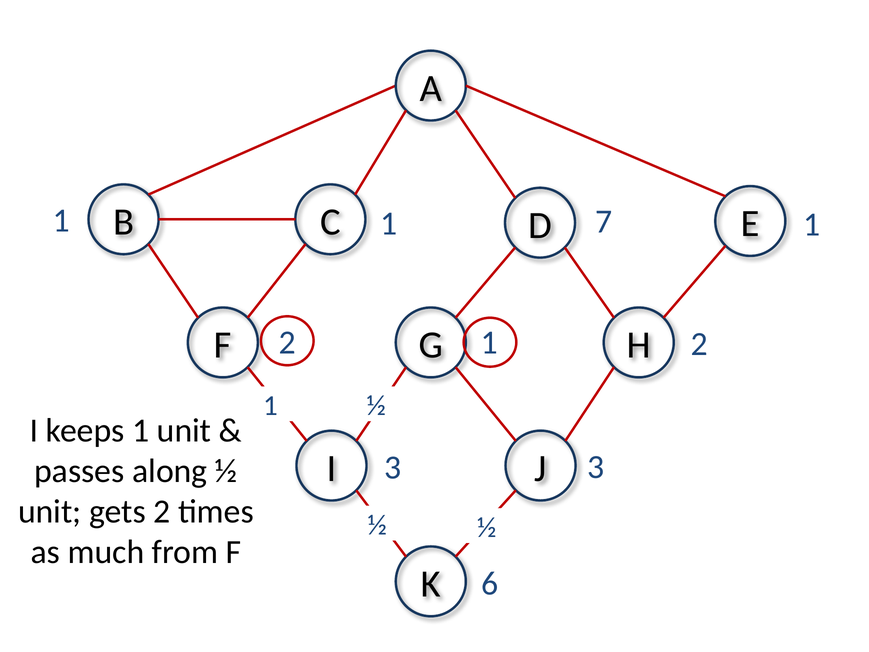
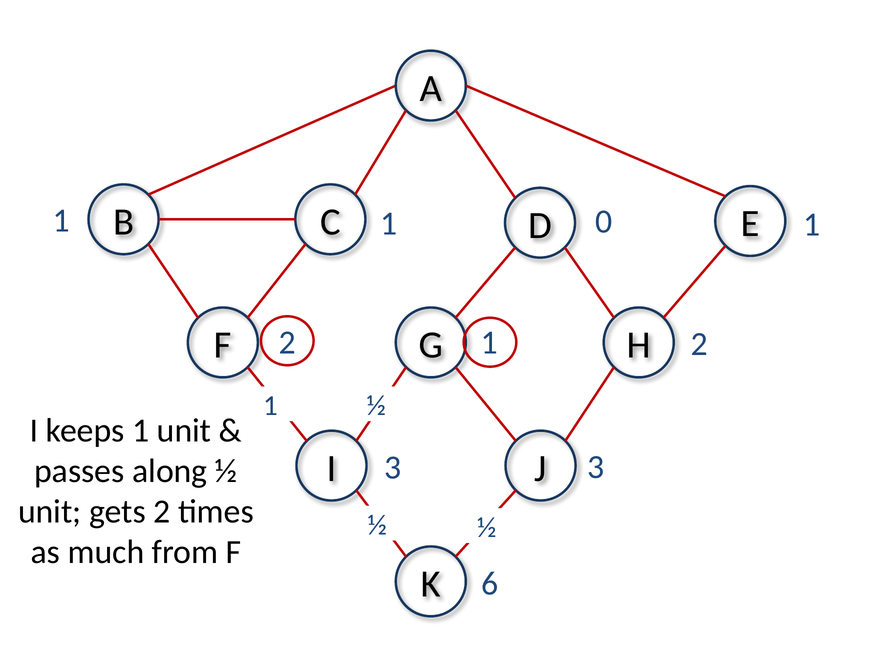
7: 7 -> 0 (604, 221)
